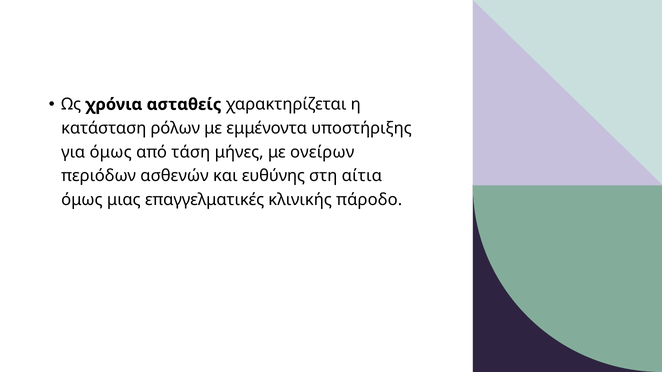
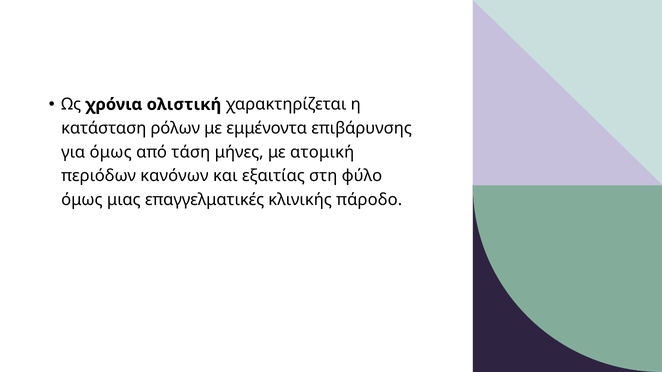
ασταθείς: ασταθείς -> ολιστική (184, 105)
υποστήριξης: υποστήριξης -> επιβάρυνσης (362, 128)
ονείρων: ονείρων -> ατομική (322, 152)
ασθενών: ασθενών -> κανόνων (174, 176)
ευθύνης: ευθύνης -> εξαιτίας (273, 176)
αίτια: αίτια -> φύλο (362, 176)
